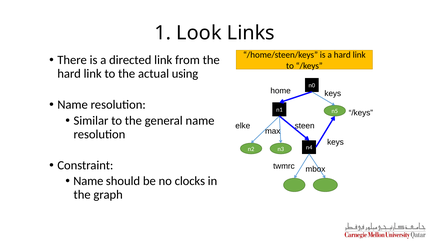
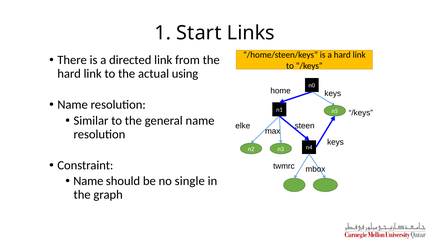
Look: Look -> Start (199, 33)
clocks: clocks -> single (190, 181)
